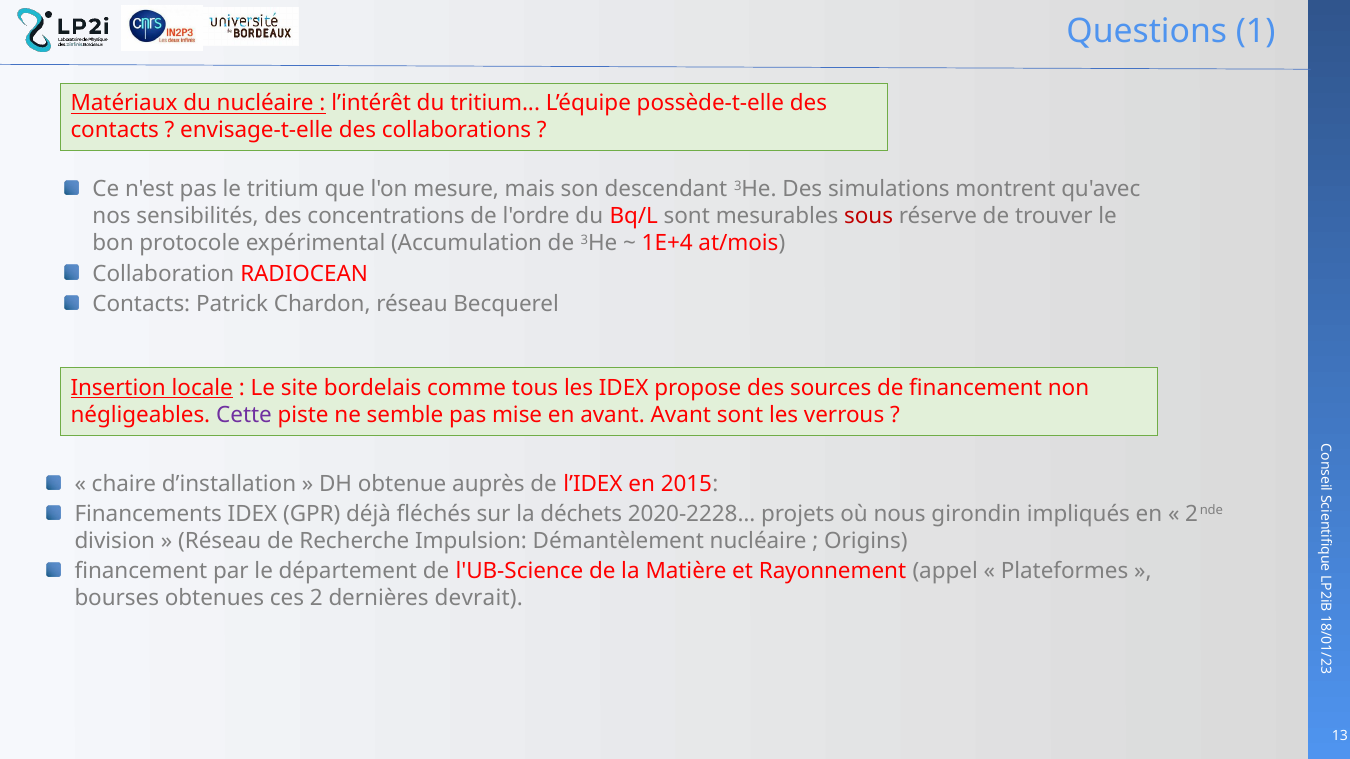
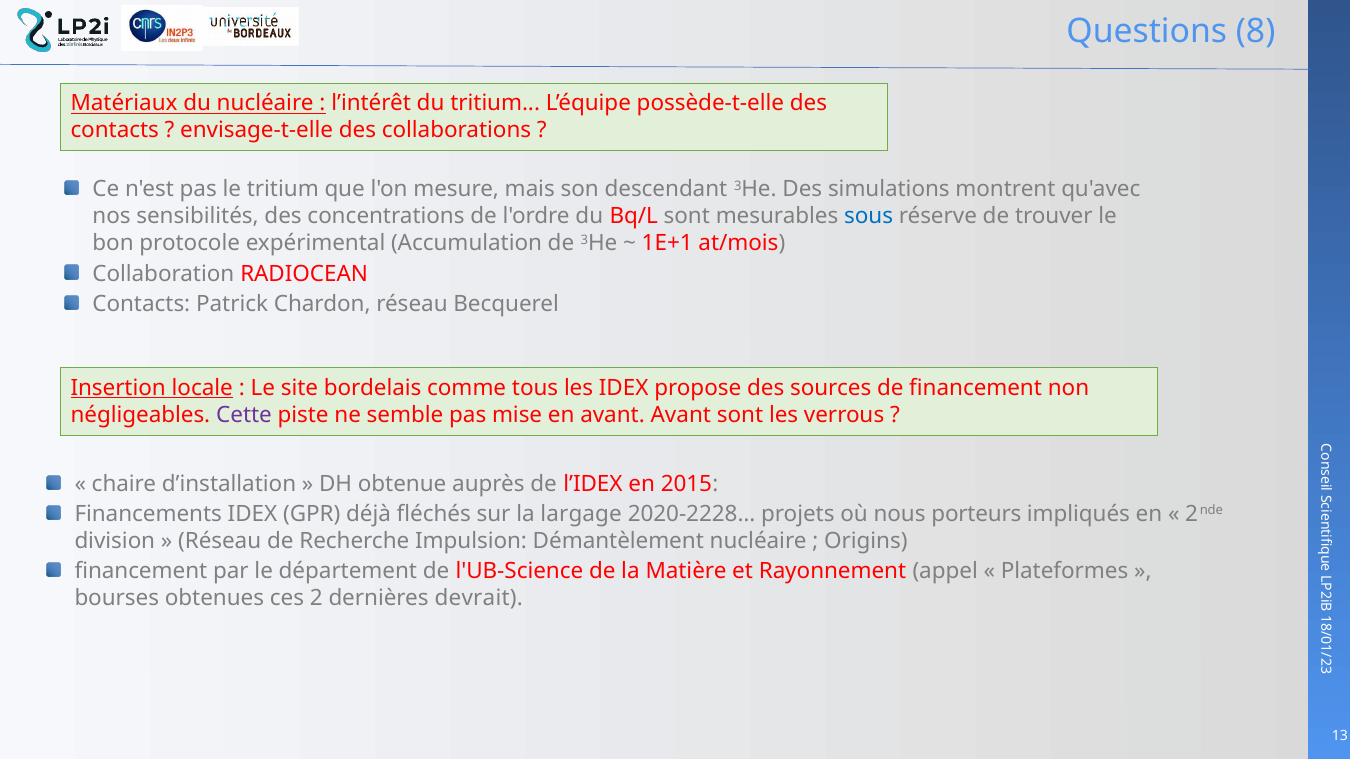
Questions 1: 1 -> 8 (1256, 32)
sous colour: red -> blue (869, 217)
1E+4: 1E+4 -> 1E+1 (667, 244)
déchets: déchets -> largage (581, 514)
girondin: girondin -> porteurs (976, 514)
